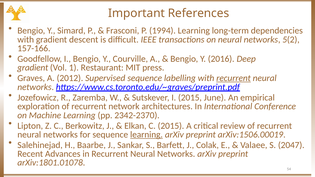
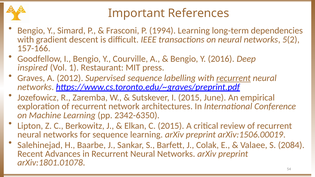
gradient: gradient -> inspired (33, 68)
2342-2370: 2342-2370 -> 2342-6350 (137, 115)
learning underline: present -> none (146, 135)
2047: 2047 -> 2084 (291, 145)
